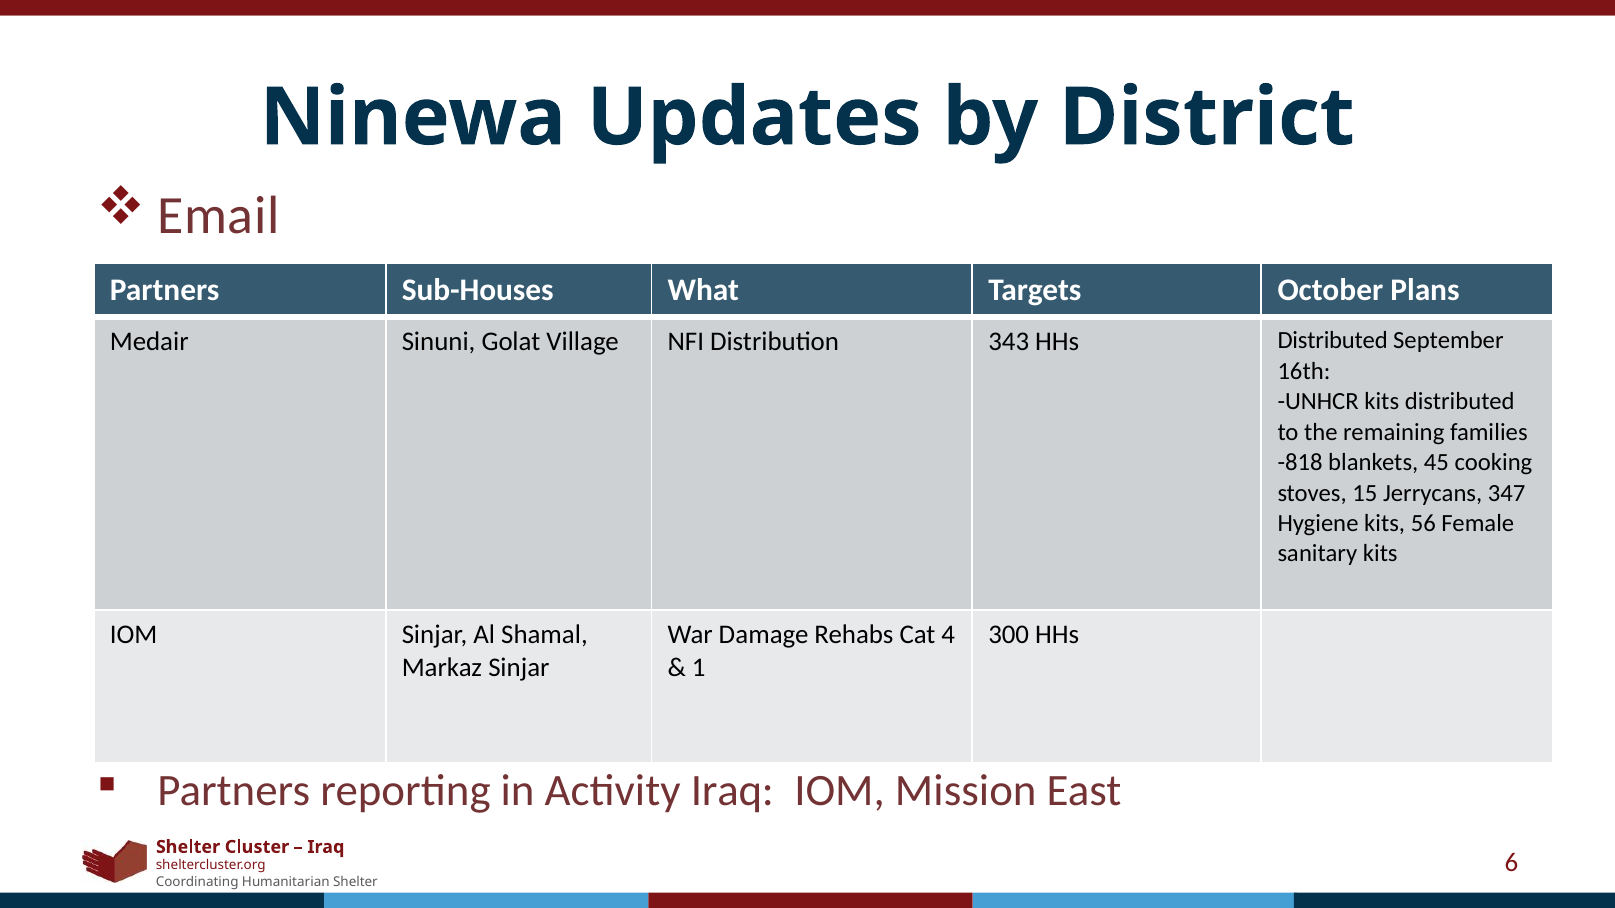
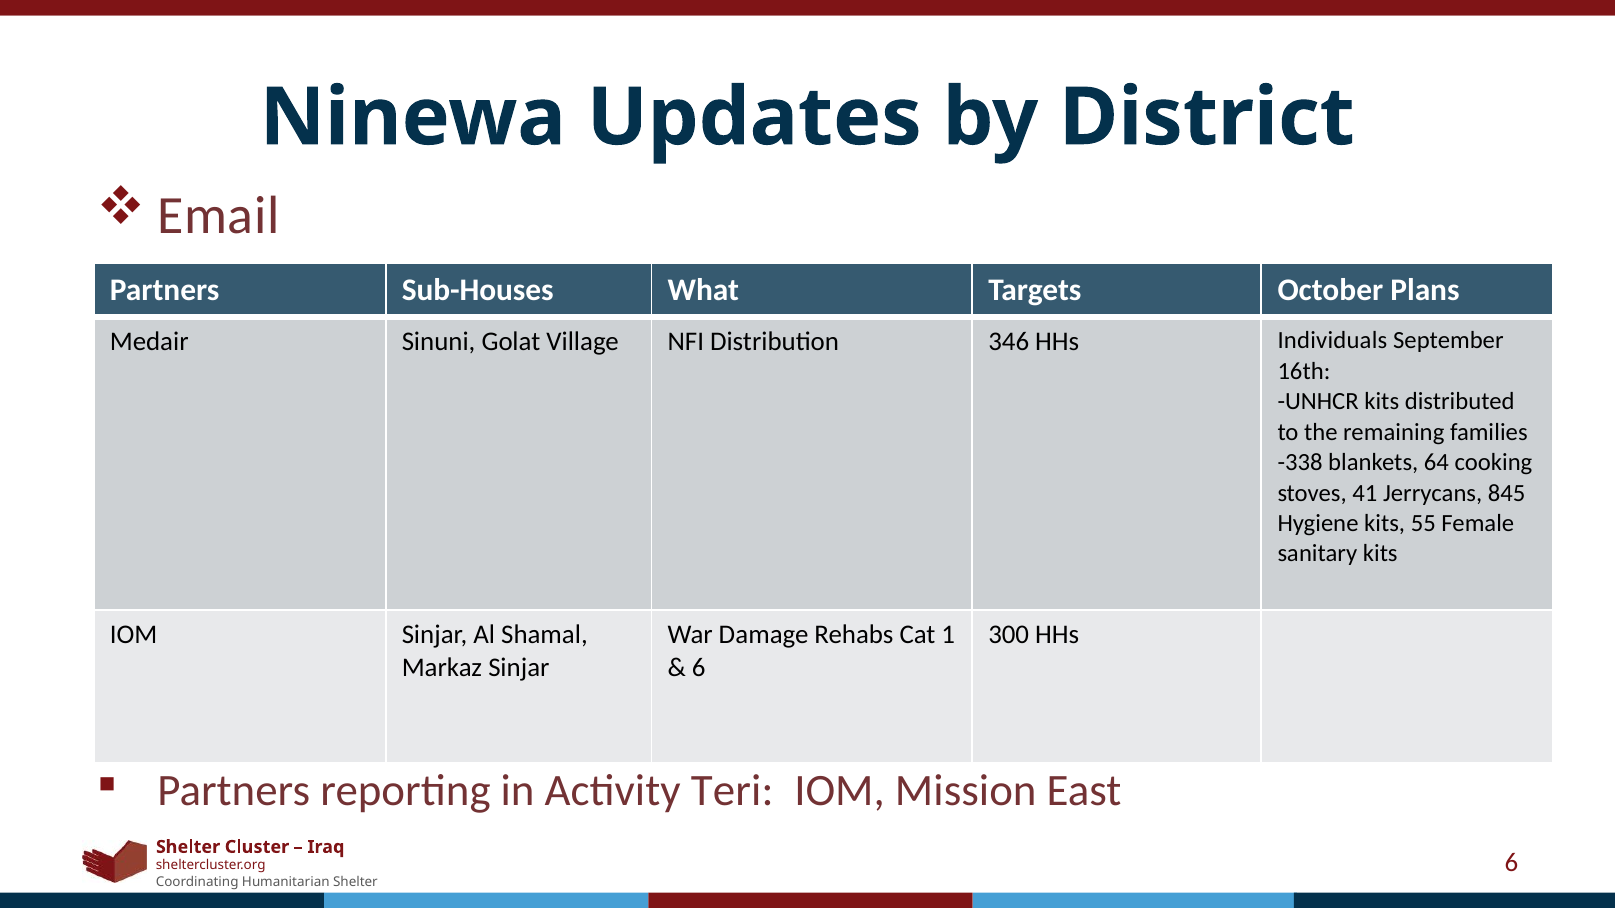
343: 343 -> 346 (1009, 342)
HHs Distributed: Distributed -> Individuals (1332, 341)
-818: -818 -> -338 (1300, 463)
45: 45 -> 64 (1436, 463)
15: 15 -> 41 (1365, 493)
347: 347 -> 845 (1507, 493)
56: 56 -> 55 (1423, 524)
4: 4 -> 1 (948, 635)
1: 1 -> 6 (699, 668)
Activity Iraq: Iraq -> Teri (732, 791)
